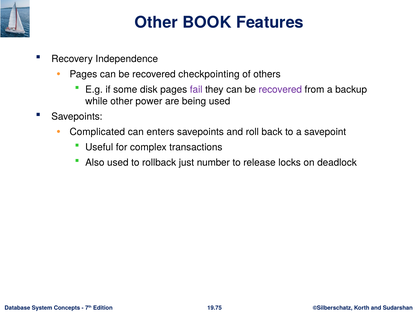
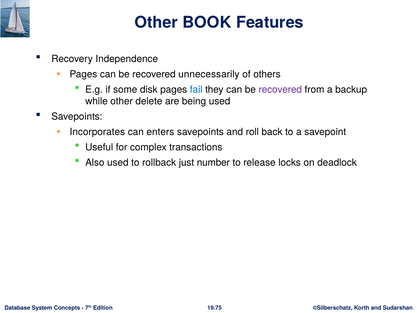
checkpointing: checkpointing -> unnecessarily (209, 74)
fail colour: purple -> blue (196, 89)
power: power -> delete (149, 101)
Complicated: Complicated -> Incorporates (97, 132)
